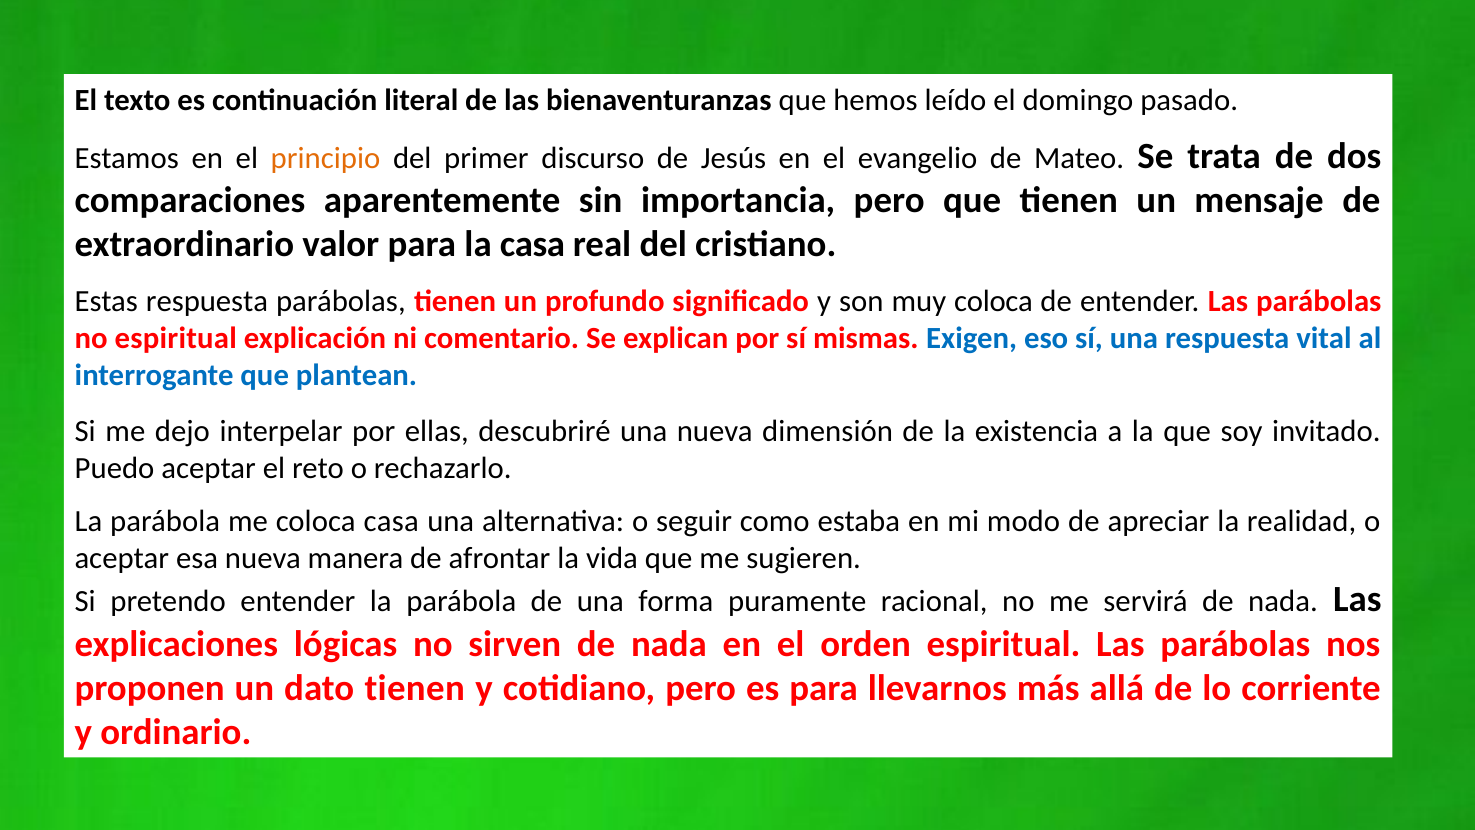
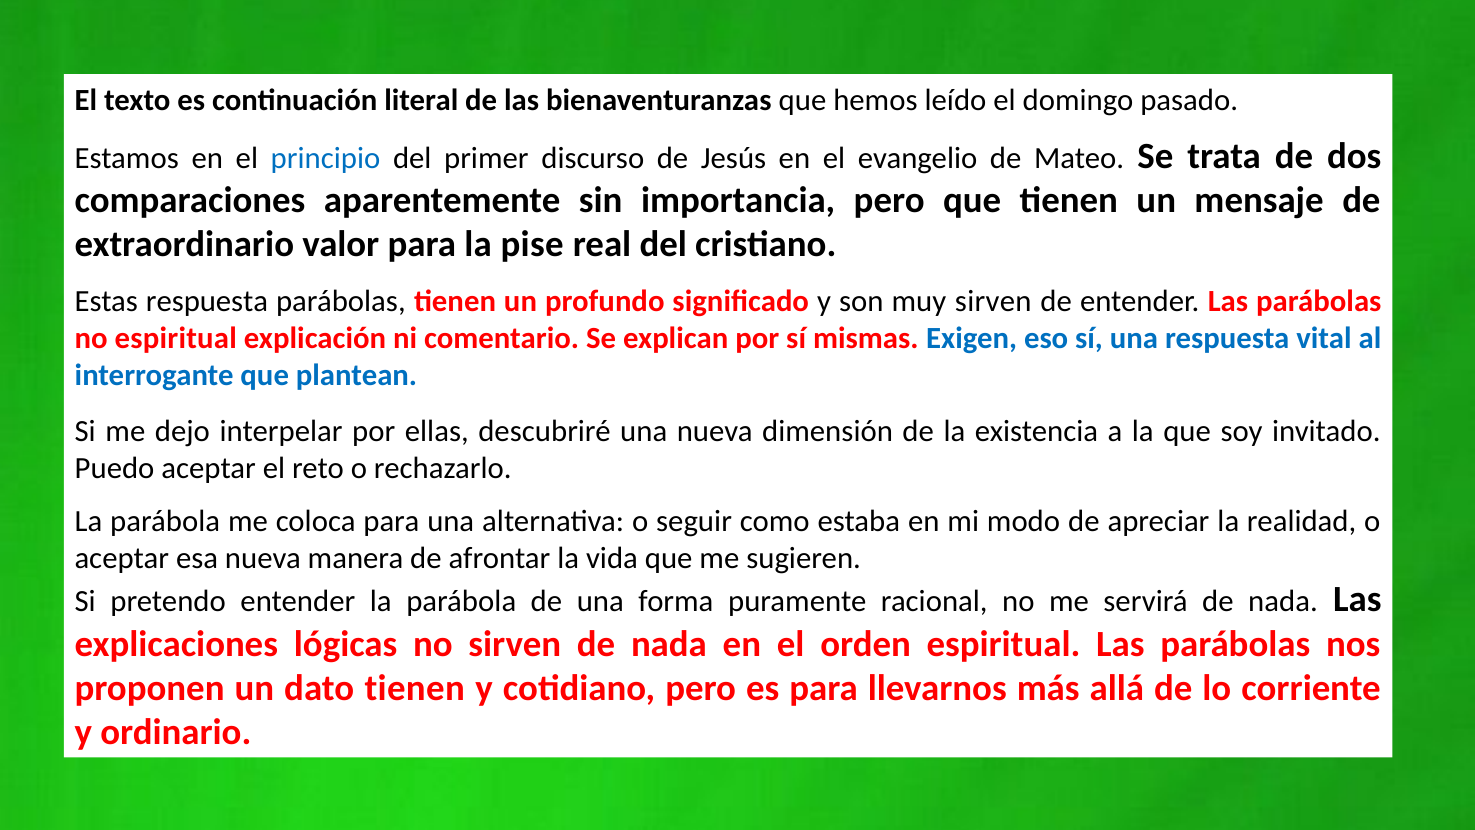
principio colour: orange -> blue (326, 158)
la casa: casa -> pise (532, 244)
muy coloca: coloca -> sirven (993, 301)
coloca casa: casa -> para (391, 522)
